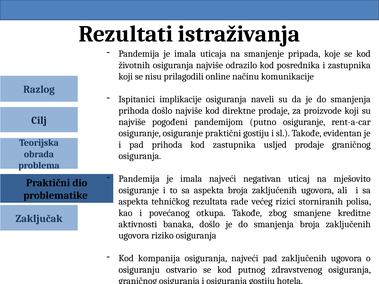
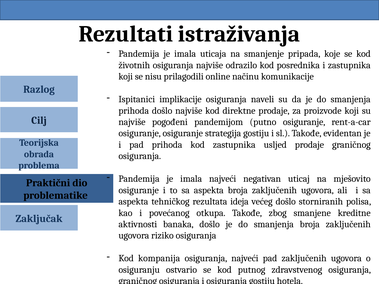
osiguranje praktični: praktični -> strategija (223, 133)
rade: rade -> ideja (239, 202)
većeg rizici: rizici -> došlo (286, 202)
